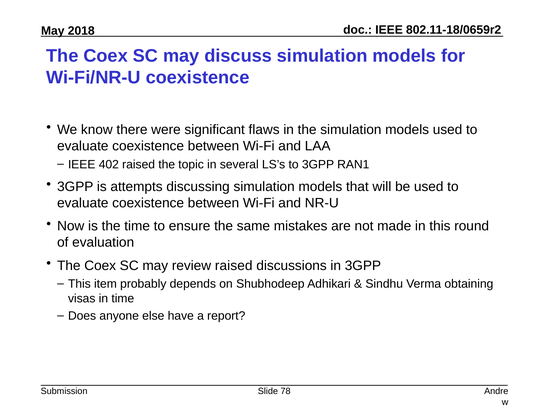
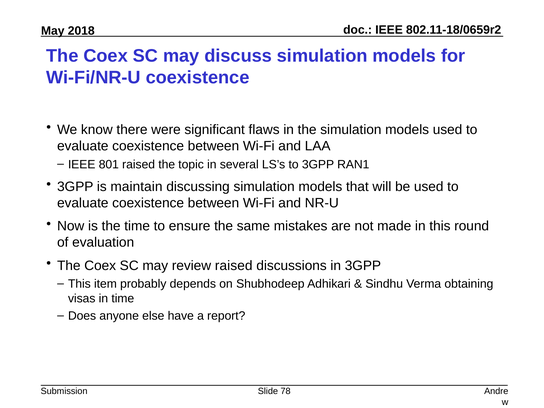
402: 402 -> 801 (109, 164)
attempts: attempts -> maintain (136, 187)
